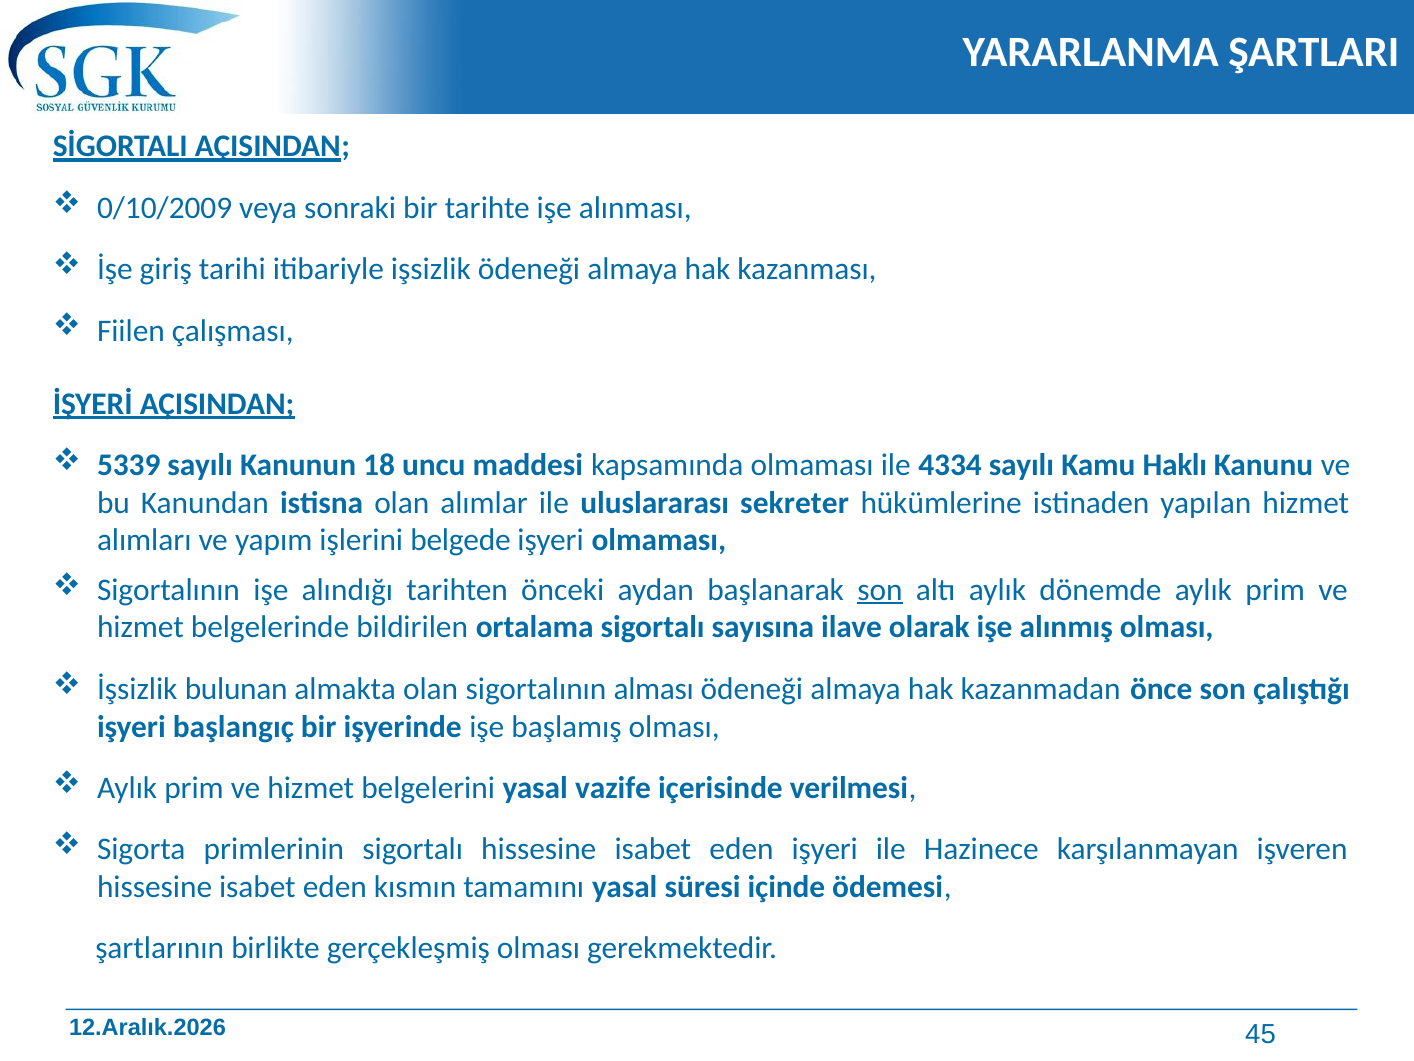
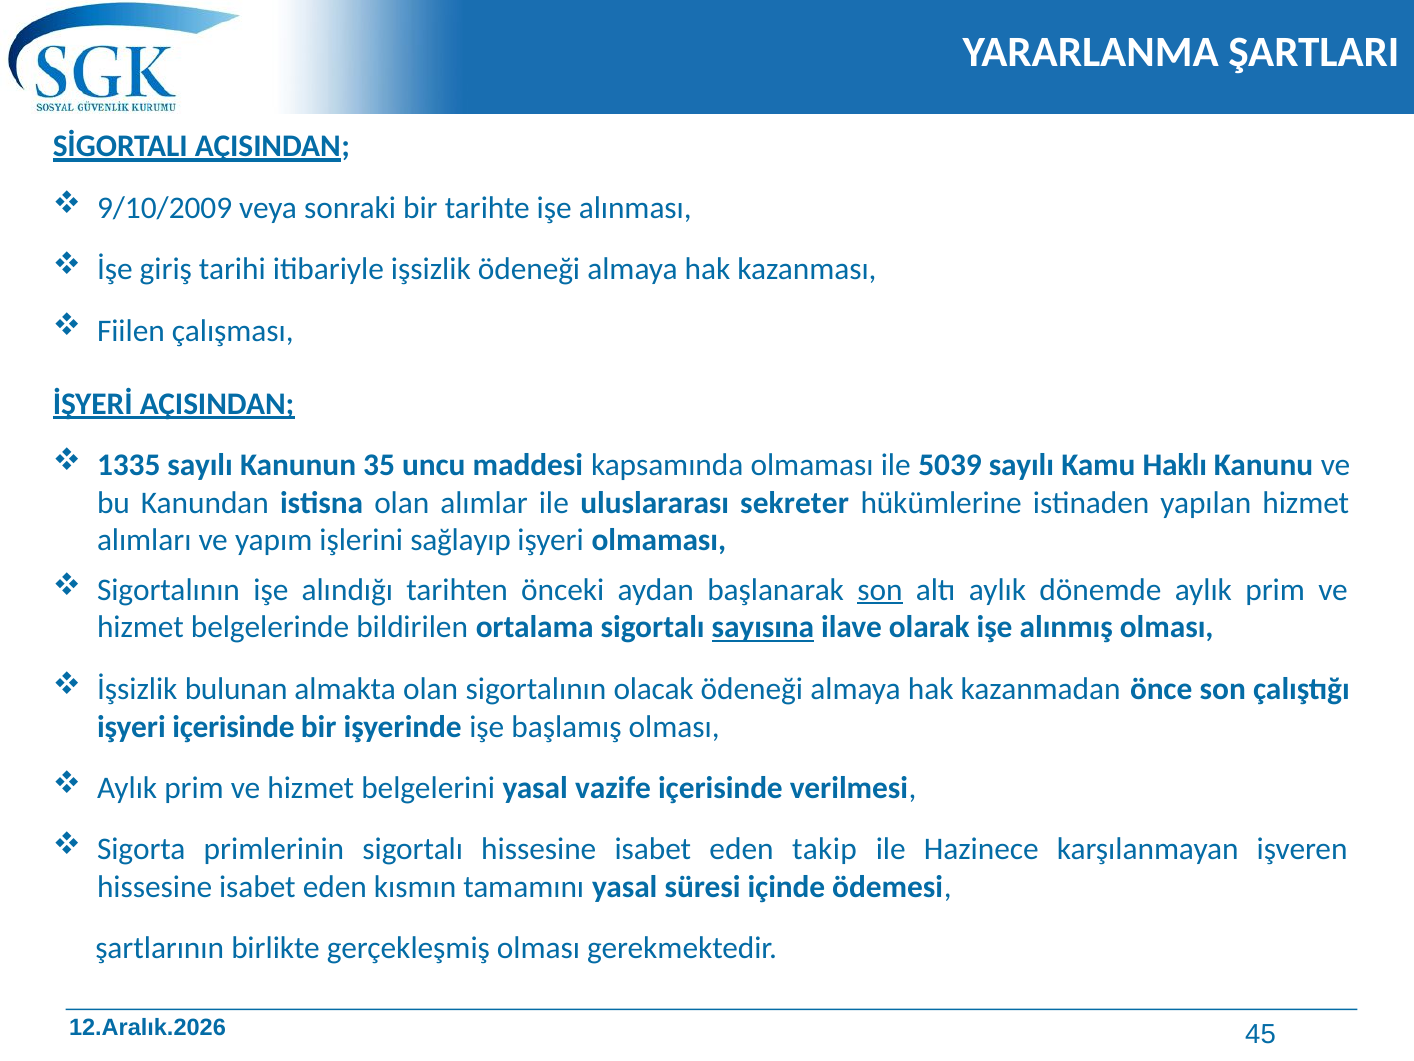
0/10/2009: 0/10/2009 -> 9/10/2009 (165, 208)
5339: 5339 -> 1335 (129, 465)
18: 18 -> 35 (379, 465)
4334: 4334 -> 5039 (950, 465)
belgede: belgede -> sağlayıp (461, 540)
sayısına underline: none -> present (763, 627)
alması: alması -> olacak (654, 689)
işyeri başlangıç: başlangıç -> içerisinde (234, 726)
eden işyeri: işyeri -> takip (824, 849)
